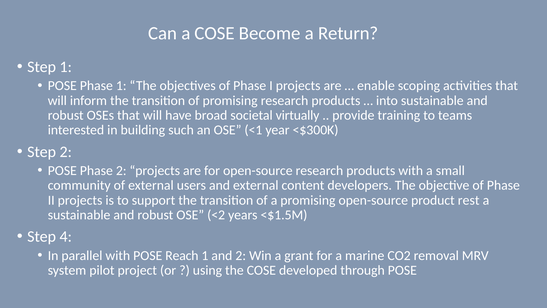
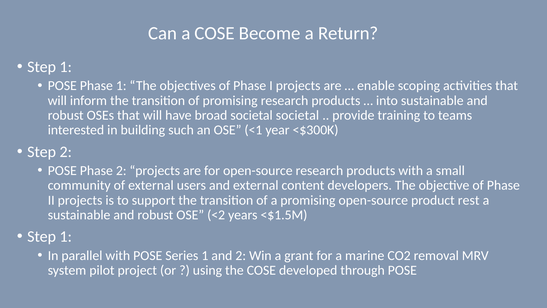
societal virtually: virtually -> societal (297, 115)
4: 4 -> 1 (66, 236)
Reach: Reach -> Series (182, 255)
